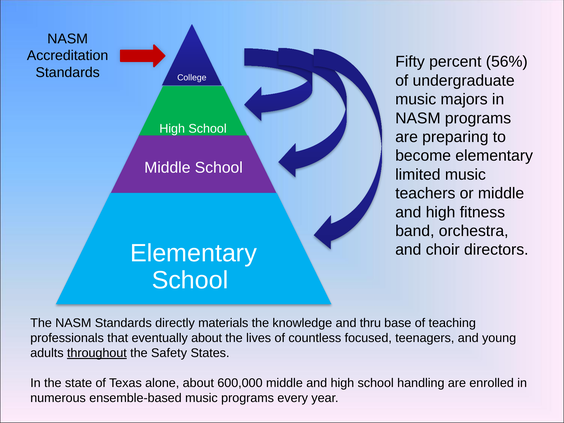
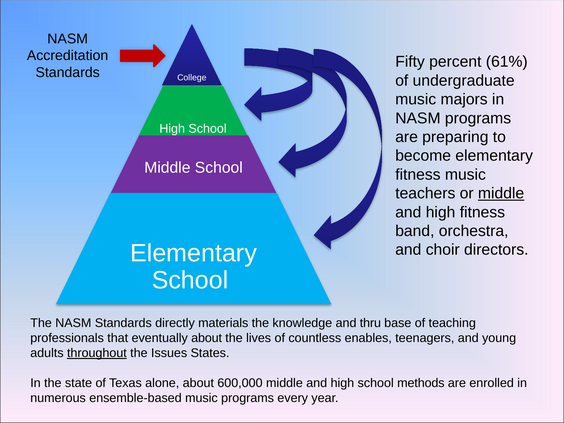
56%: 56% -> 61% (507, 62)
limited: limited -> fitness (418, 175)
middle underline: none -> present (501, 193)
focused: focused -> enables (368, 338)
Safety: Safety -> Issues (169, 353)
handling: handling -> methods (421, 383)
